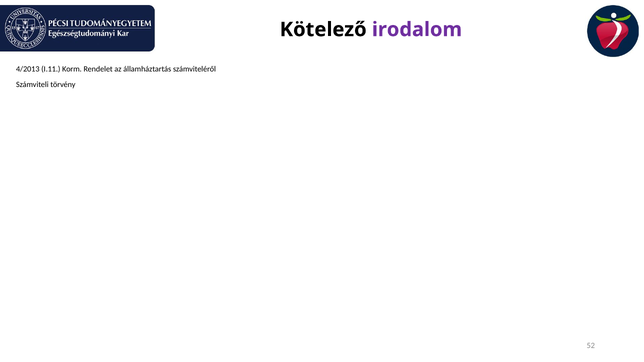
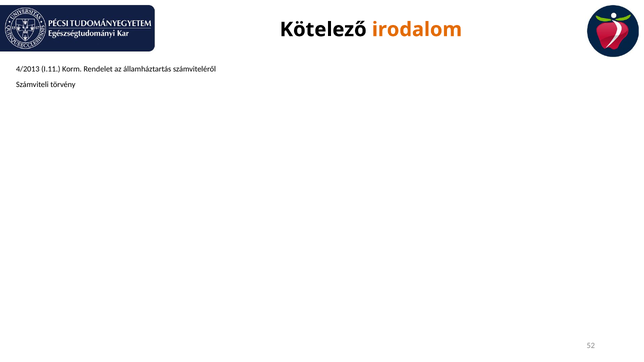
irodalom colour: purple -> orange (417, 30)
